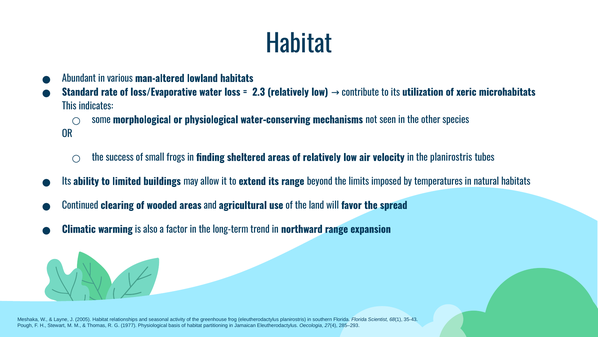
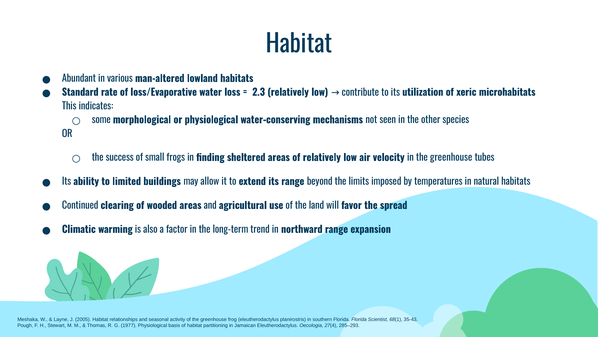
in the planirostris: planirostris -> greenhouse (451, 157)
